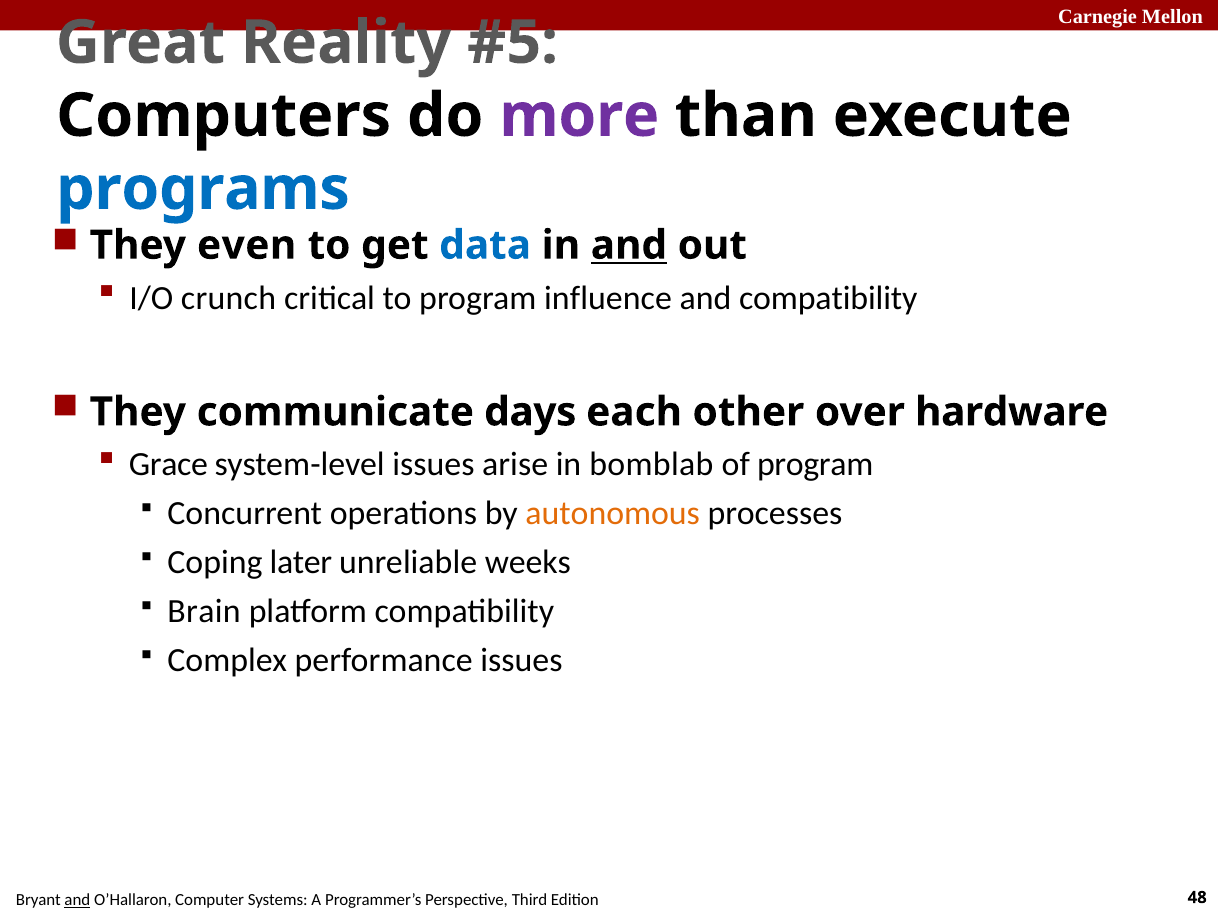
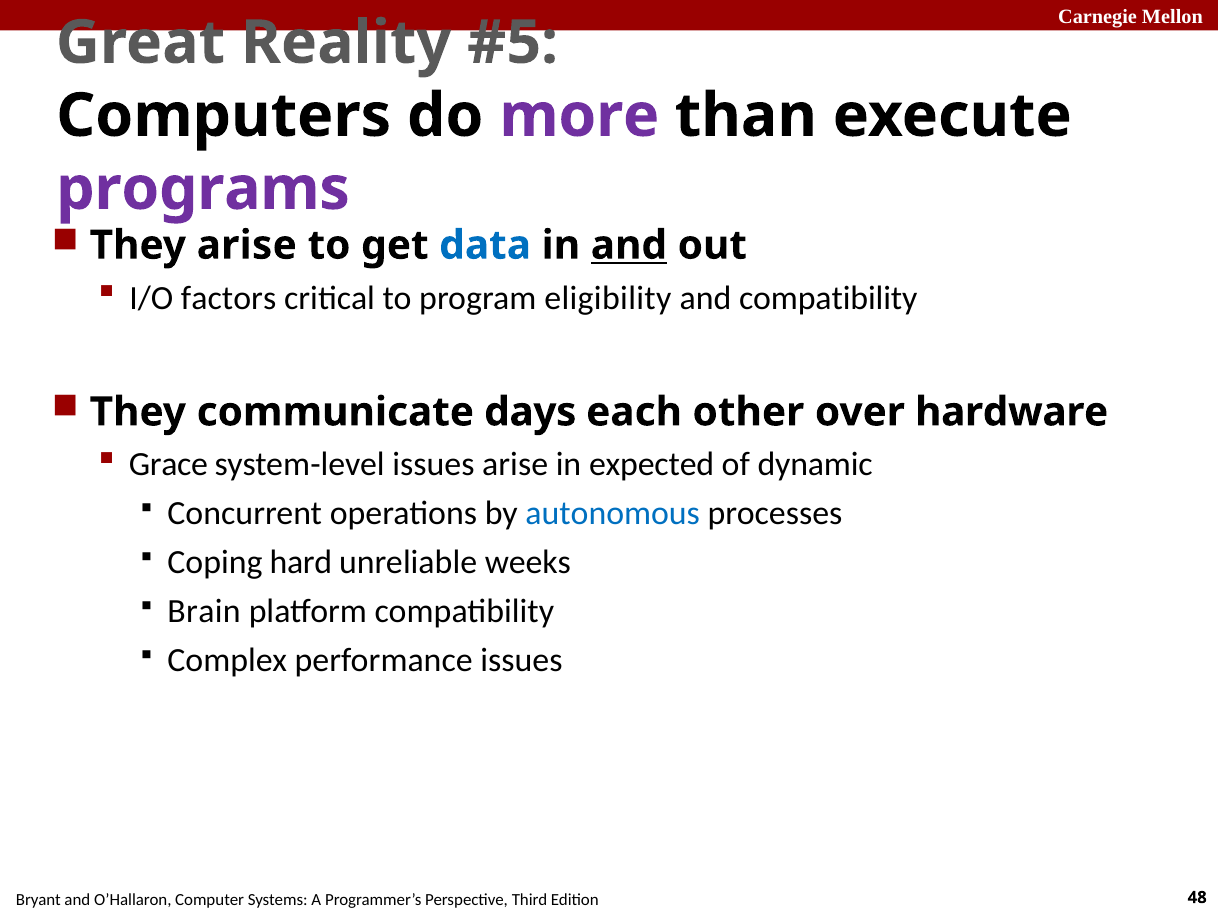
programs colour: blue -> purple (203, 189)
They even: even -> arise (247, 245)
crunch: crunch -> factors (229, 298)
influence: influence -> eligibility (608, 298)
bomblab: bomblab -> expected (652, 465)
of program: program -> dynamic (815, 465)
autonomous colour: orange -> blue (613, 514)
later: later -> hard (301, 563)
and underline: present -> none (77, 900)
